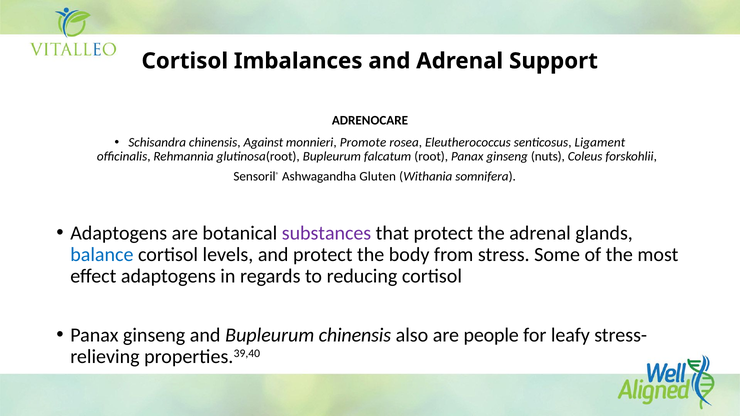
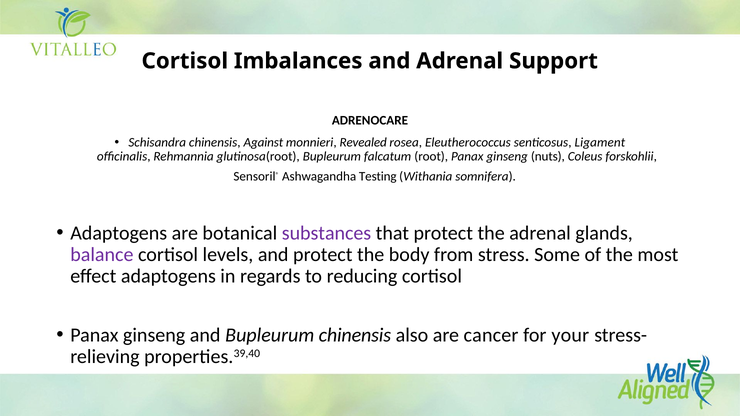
Promote: Promote -> Revealed (363, 142)
Gluten: Gluten -> Testing (378, 177)
balance colour: blue -> purple (102, 255)
people: people -> cancer (491, 335)
leafy: leafy -> your (570, 335)
